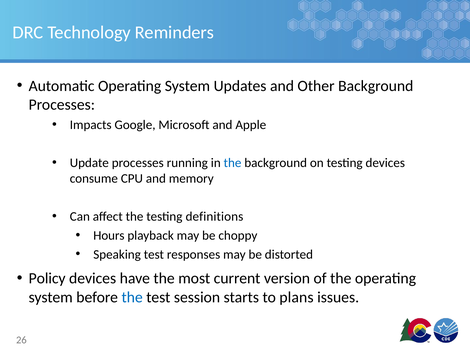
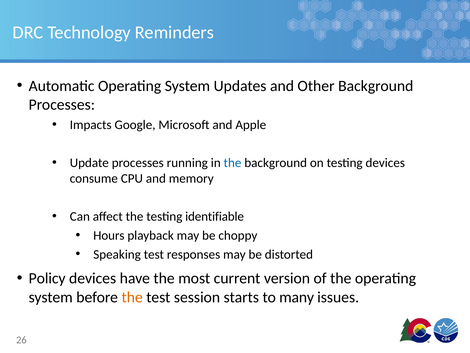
definitions: definitions -> identifiable (215, 216)
the colour: blue -> orange (132, 297)
plans: plans -> many (297, 297)
